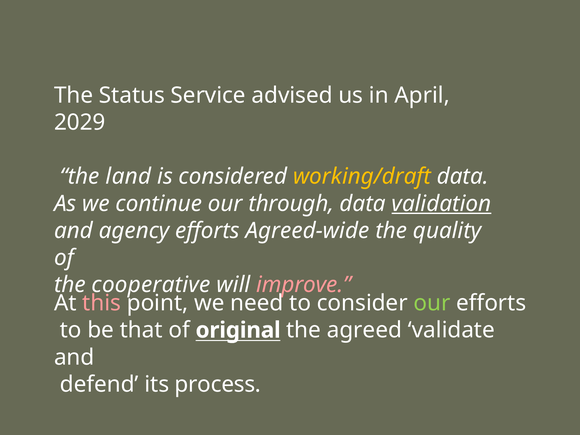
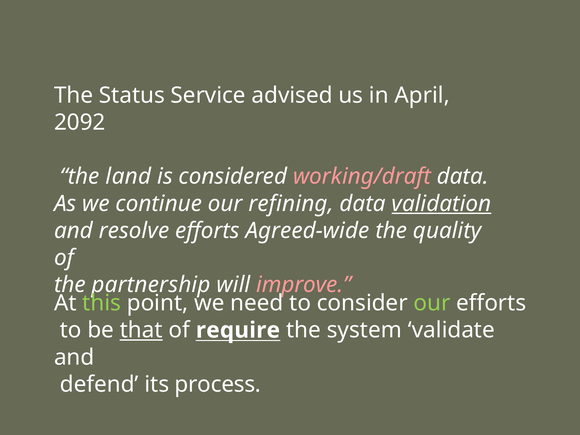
2029: 2029 -> 2092 (80, 122)
working/draft colour: yellow -> pink (362, 177)
through: through -> refining (291, 204)
agency: agency -> resolve (134, 231)
cooperative: cooperative -> partnership (151, 285)
this colour: pink -> light green (102, 303)
that underline: none -> present (141, 330)
original: original -> require (238, 330)
agreed: agreed -> system (364, 330)
